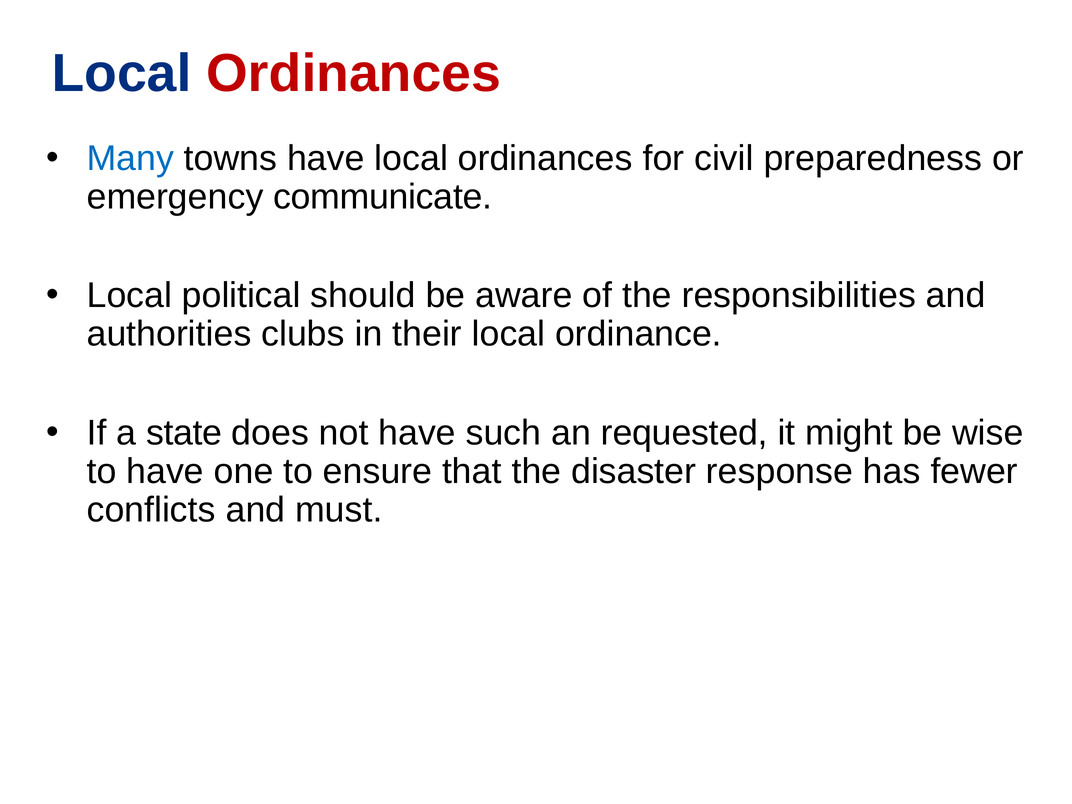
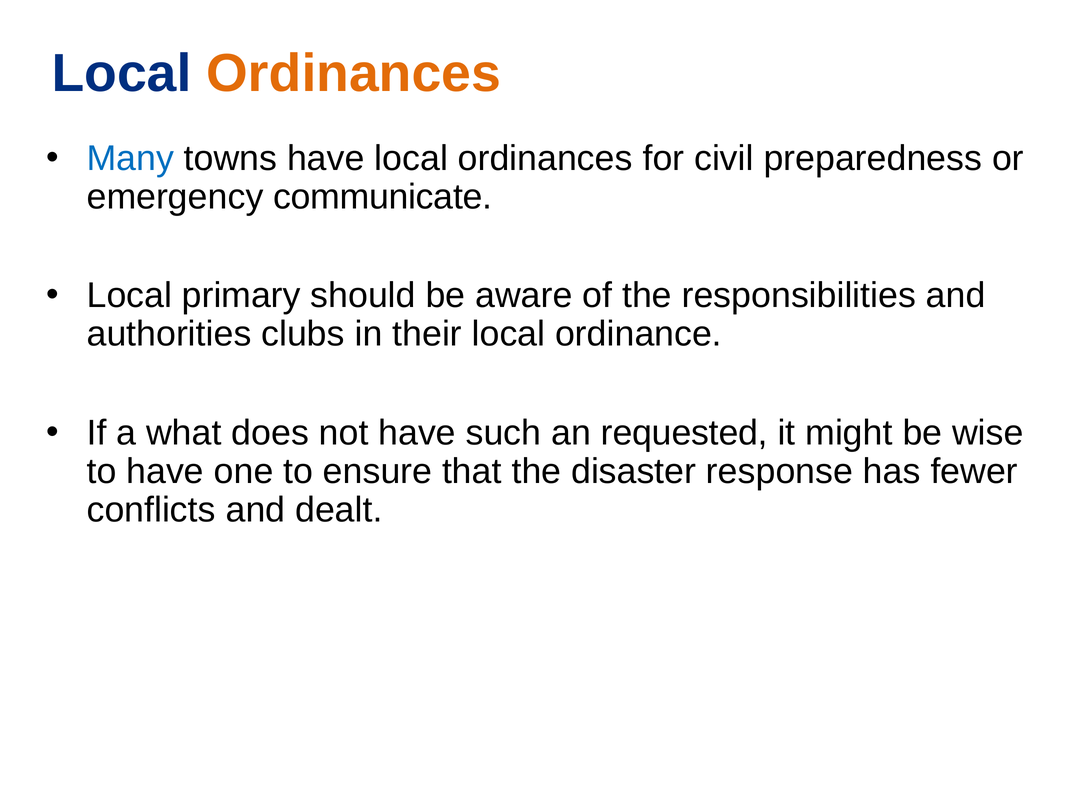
Ordinances colour: red -> orange (354, 73)
political: political -> primary (241, 296)
state: state -> what (184, 433)
must: must -> dealt (339, 510)
